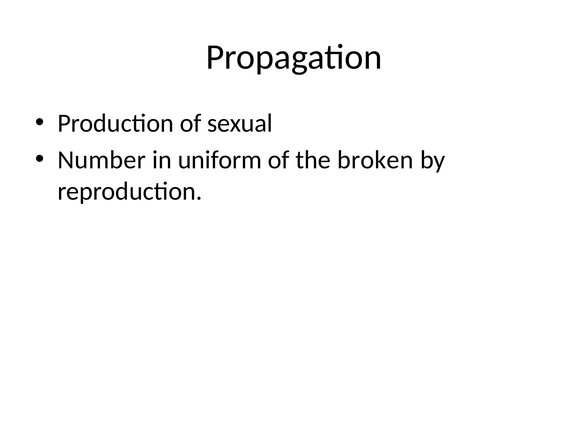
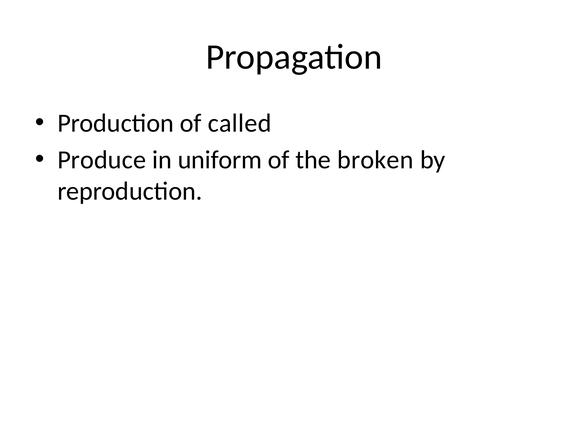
sexual: sexual -> called (240, 123)
Number: Number -> Produce (102, 160)
